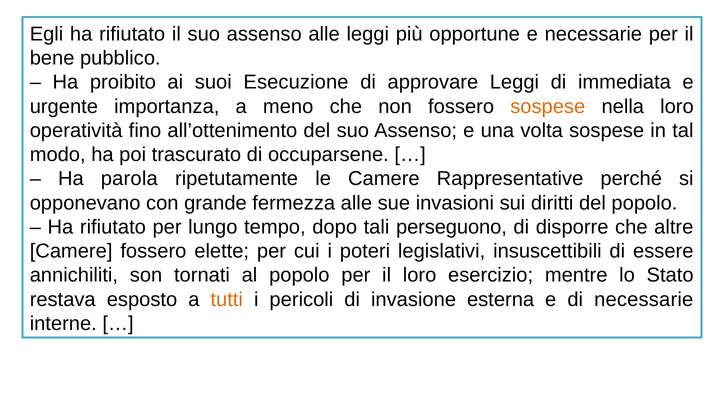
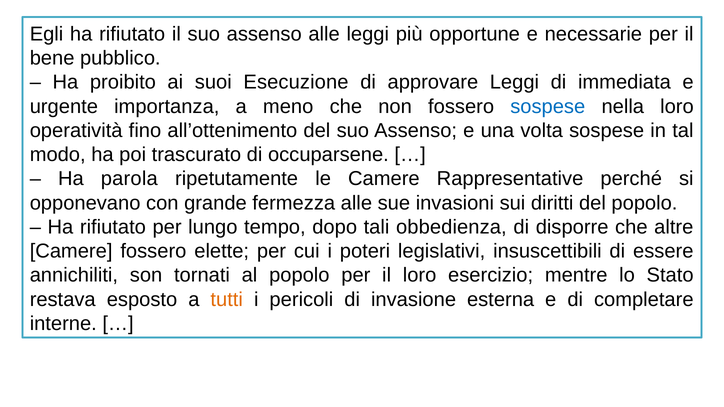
sospese colour: orange -> blue (548, 106)
perseguono: perseguono -> obbedienza (451, 227)
di necessarie: necessarie -> completare (644, 300)
